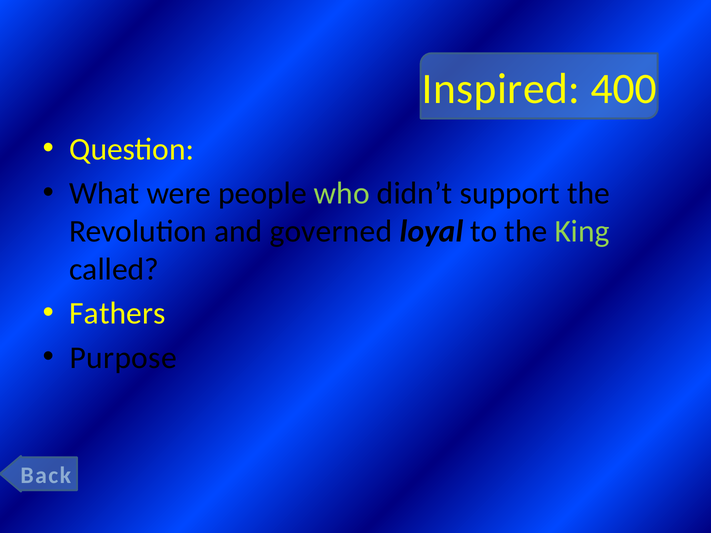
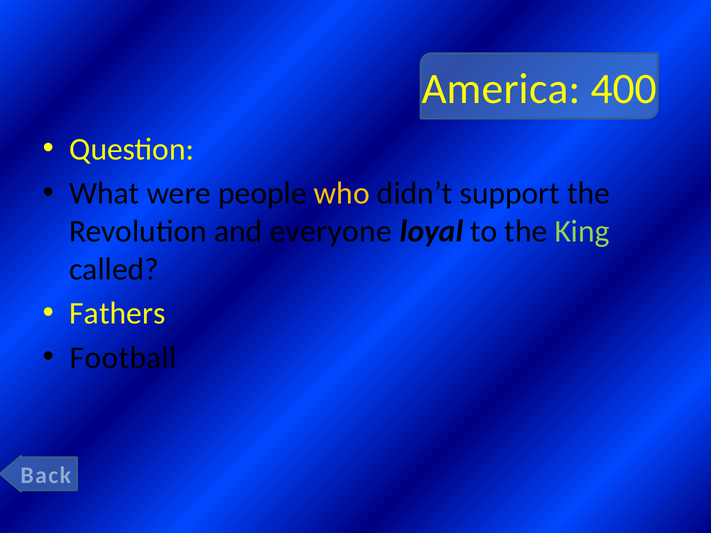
Inspired: Inspired -> America (501, 89)
who colour: light green -> yellow (342, 193)
governed: governed -> everyone (331, 231)
Purpose: Purpose -> Football (123, 358)
